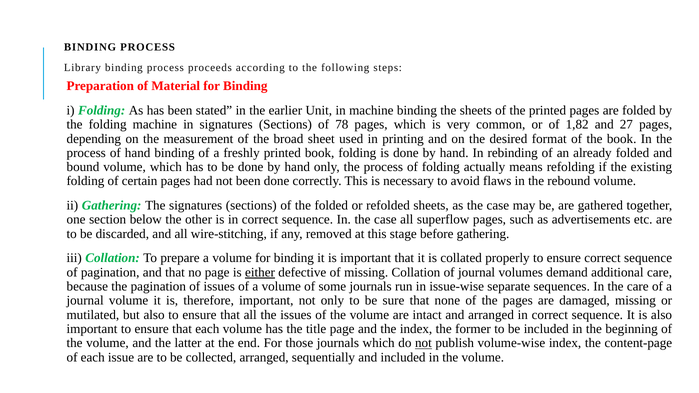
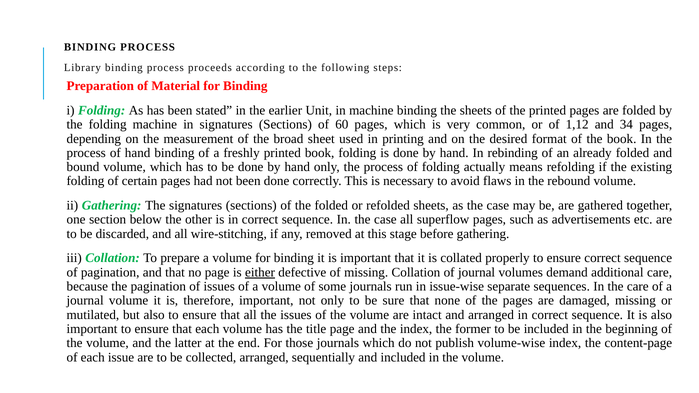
78: 78 -> 60 (342, 125)
1,82: 1,82 -> 1,12 (577, 125)
27: 27 -> 34 (626, 125)
not underline: present -> none (423, 343)
